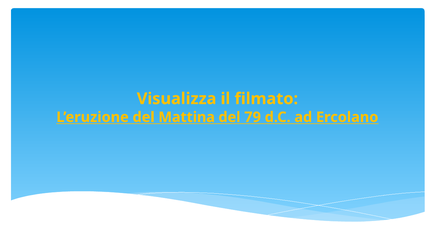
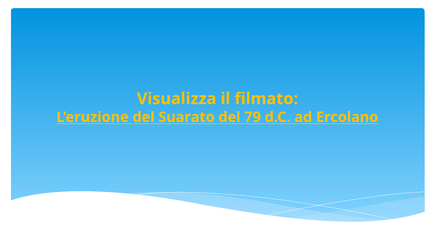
Mattina: Mattina -> Suarato (187, 117)
